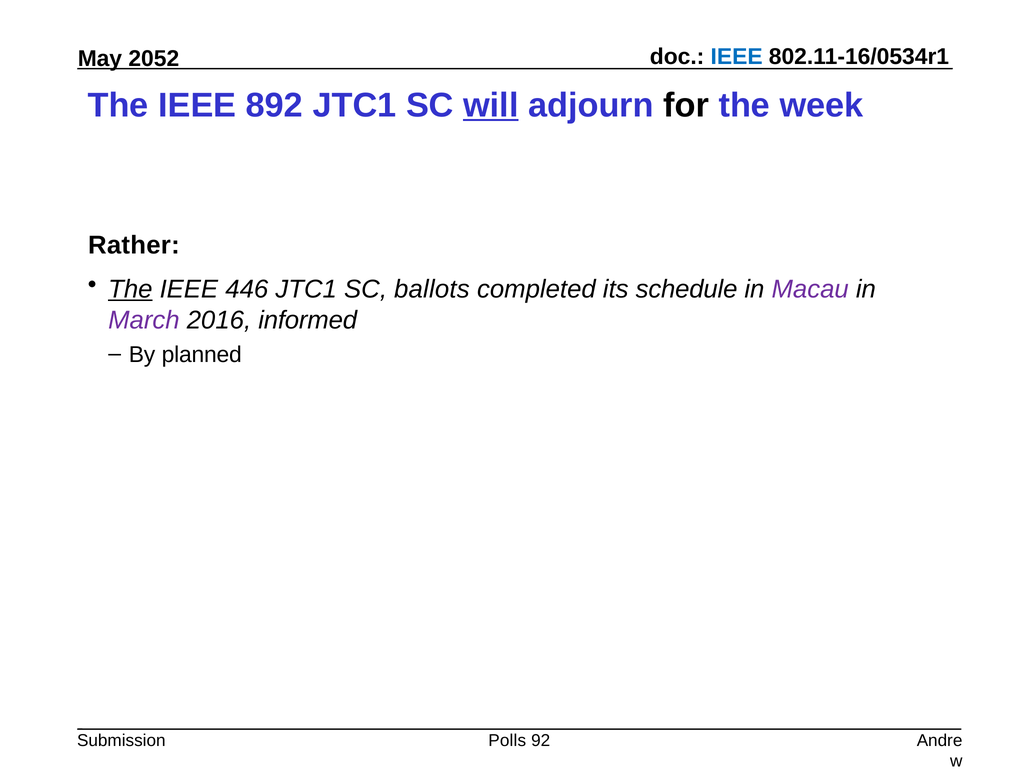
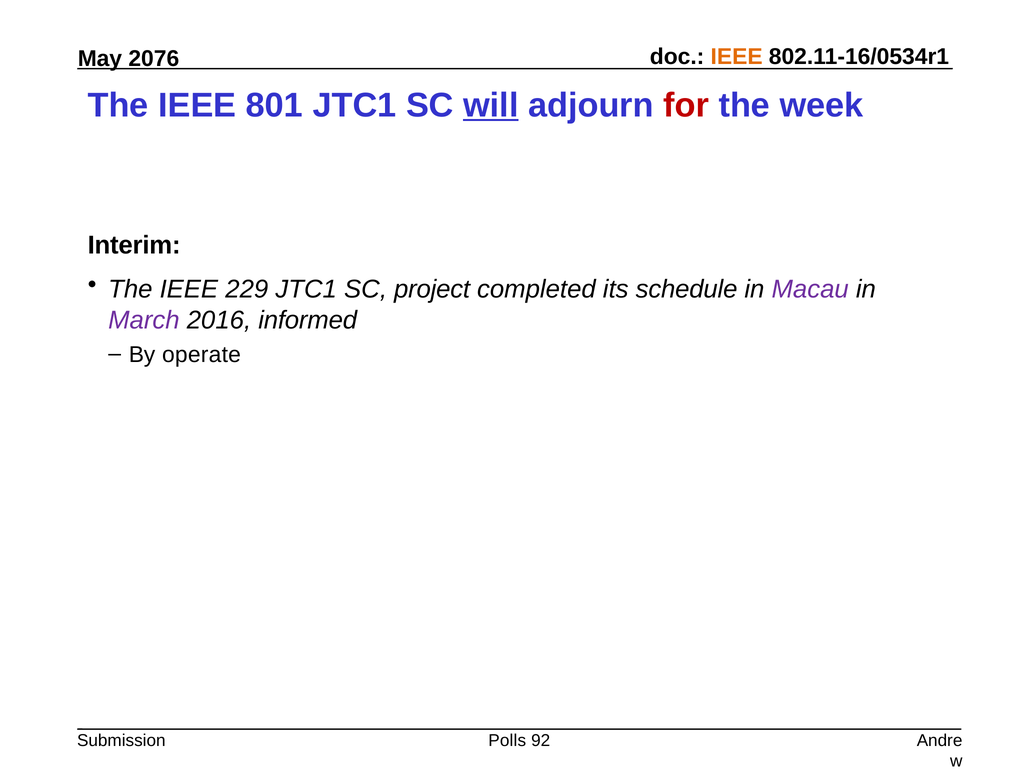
IEEE colour: blue -> orange (737, 57)
2052: 2052 -> 2076 (154, 59)
892: 892 -> 801 (274, 105)
for colour: black -> red (686, 105)
Rather: Rather -> Interim (134, 246)
The underline: present -> none (130, 289)
446: 446 -> 229 (247, 289)
ballots: ballots -> project (432, 289)
planned: planned -> operate (201, 355)
